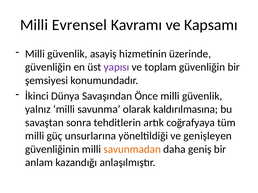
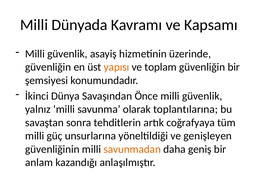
Evrensel: Evrensel -> Dünyada (80, 25)
yapısı colour: purple -> orange (116, 67)
kaldırılmasına: kaldırılmasına -> toplantılarına (186, 110)
